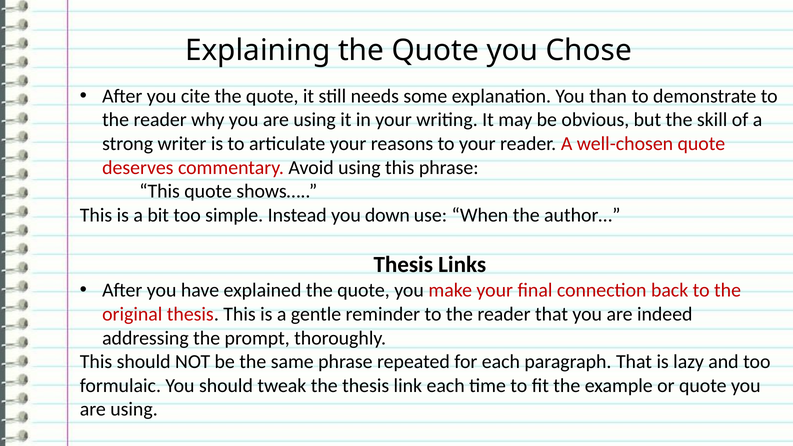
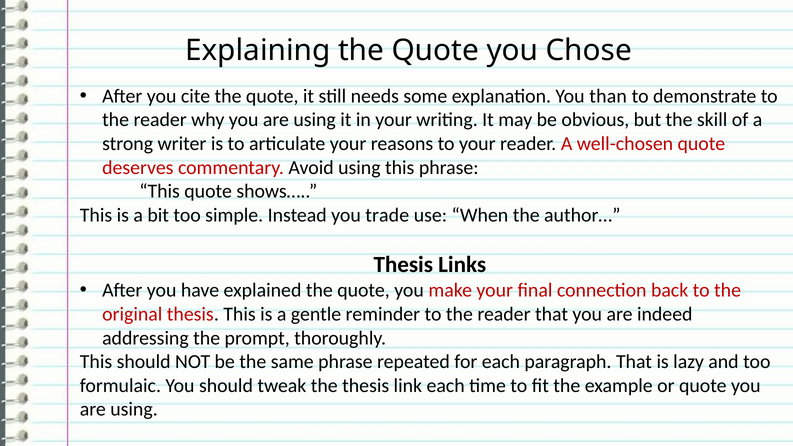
down: down -> trade (387, 215)
